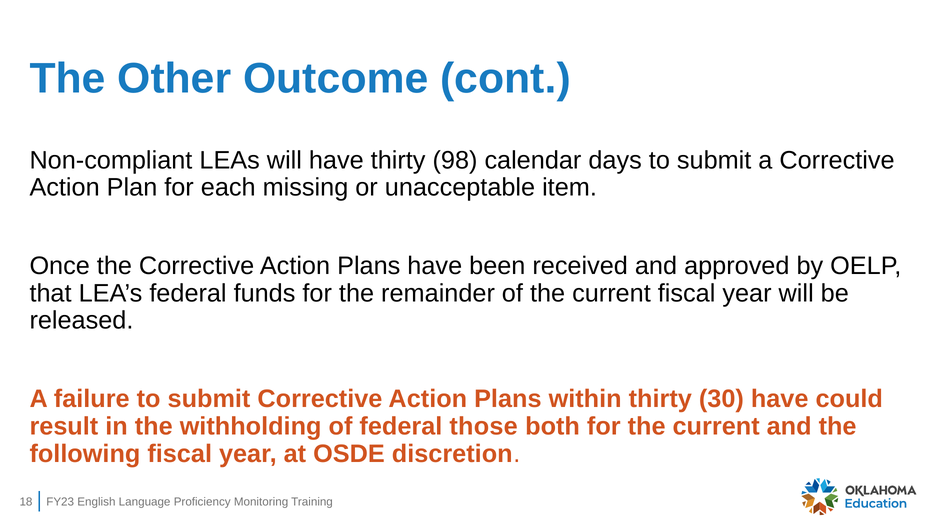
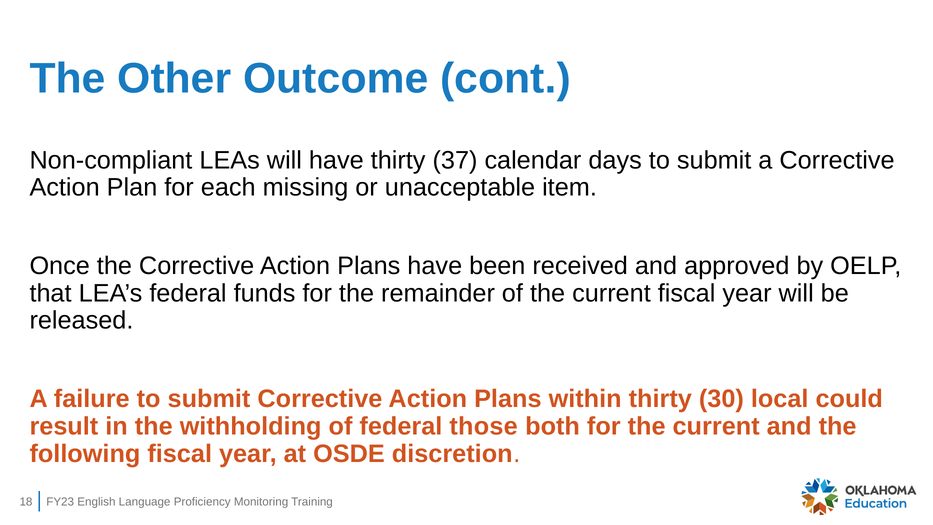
98: 98 -> 37 (455, 160)
30 have: have -> local (780, 399)
